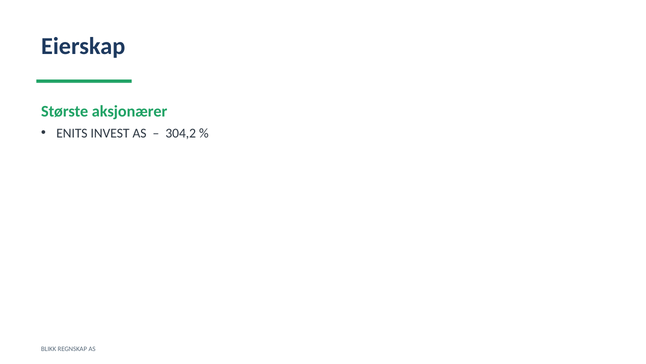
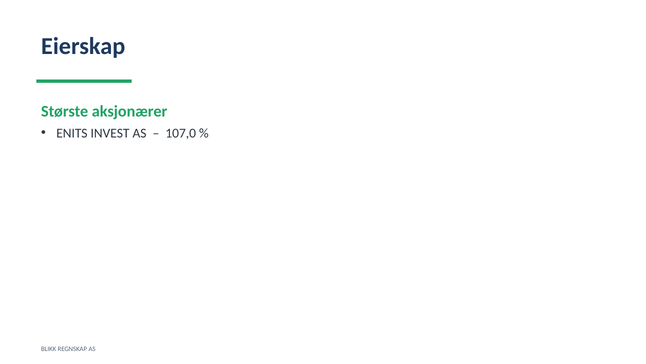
304,2: 304,2 -> 107,0 (181, 133)
